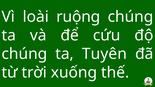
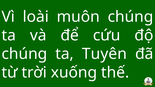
ruộng: ruộng -> muôn (78, 17)
